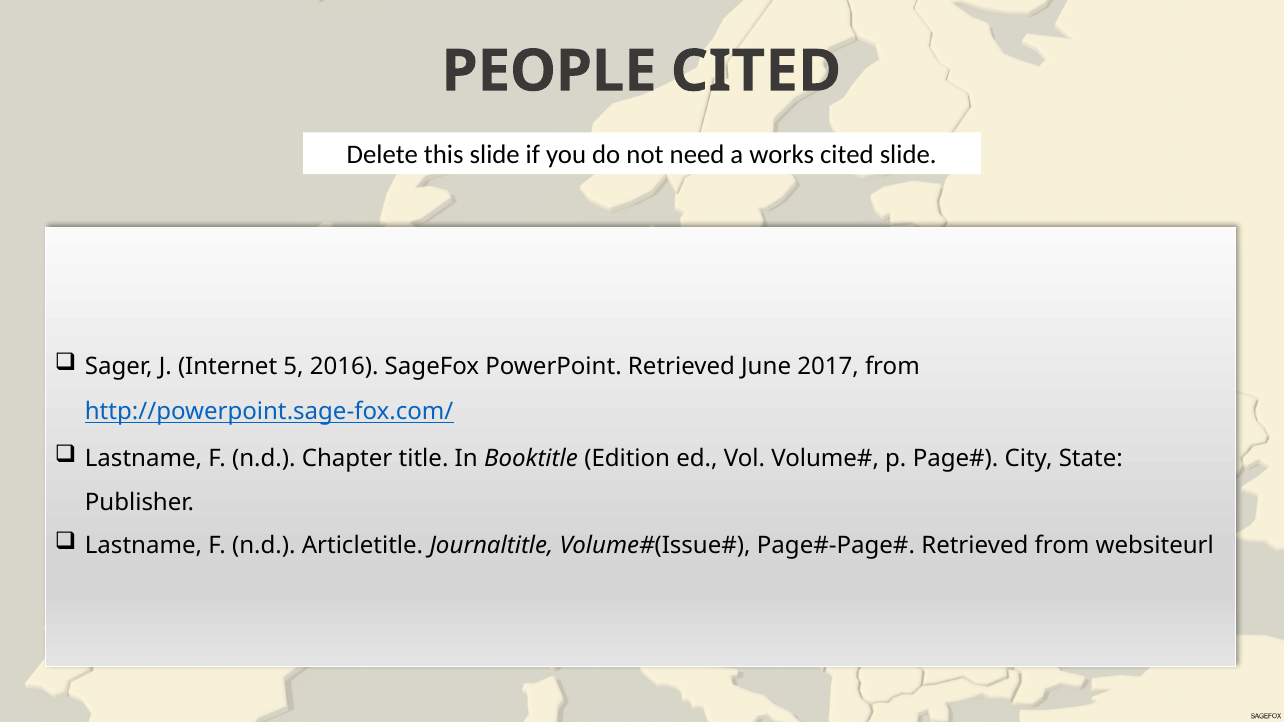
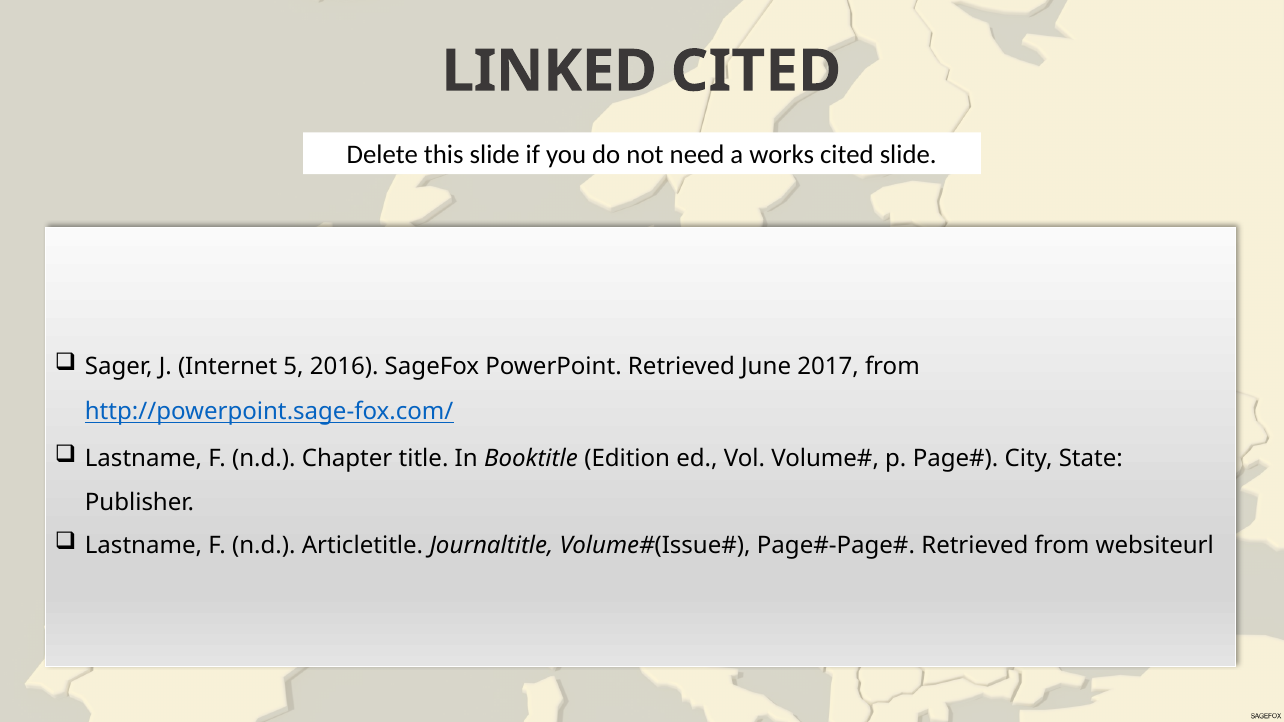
PEOPLE: PEOPLE -> LINKED (549, 71)
